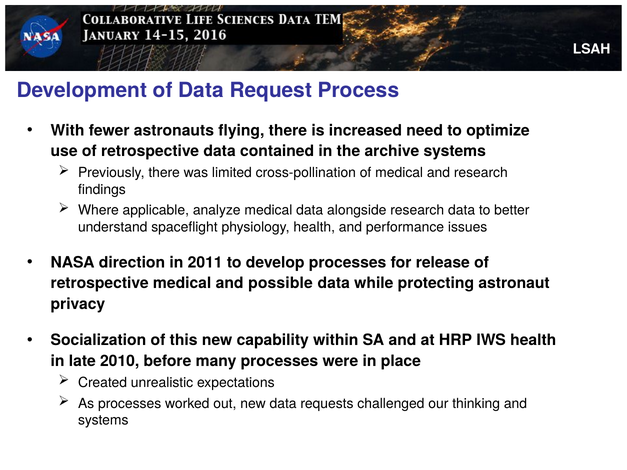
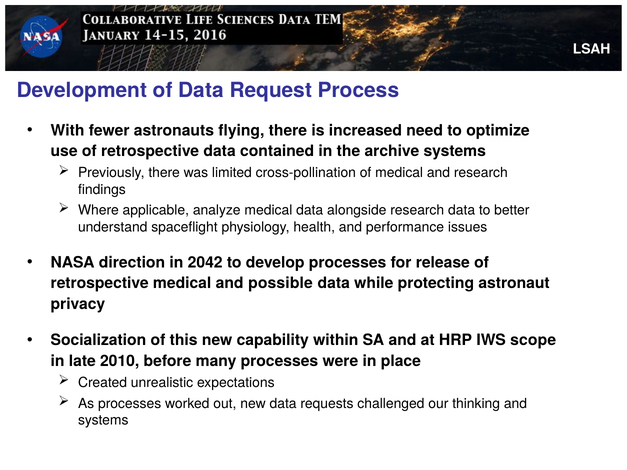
2011: 2011 -> 2042 (205, 263)
IWS health: health -> scope (533, 340)
